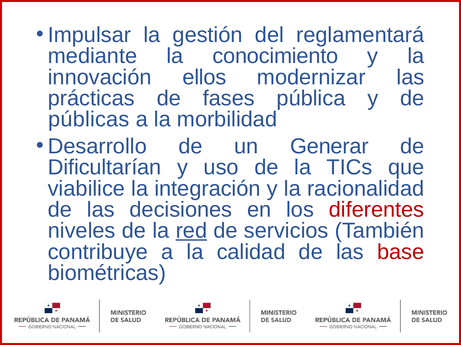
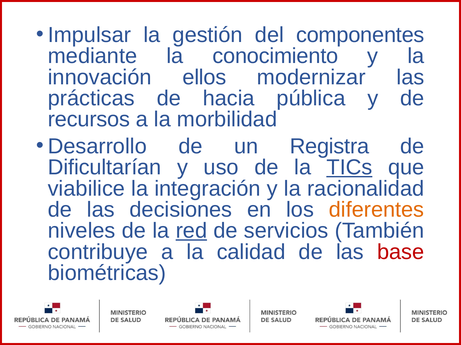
reglamentará: reglamentará -> componentes (360, 35)
fases: fases -> hacia (229, 99)
públicas: públicas -> recursos (89, 120)
Generar: Generar -> Registra (329, 147)
TICs underline: none -> present (349, 168)
diferentes colour: red -> orange (377, 210)
